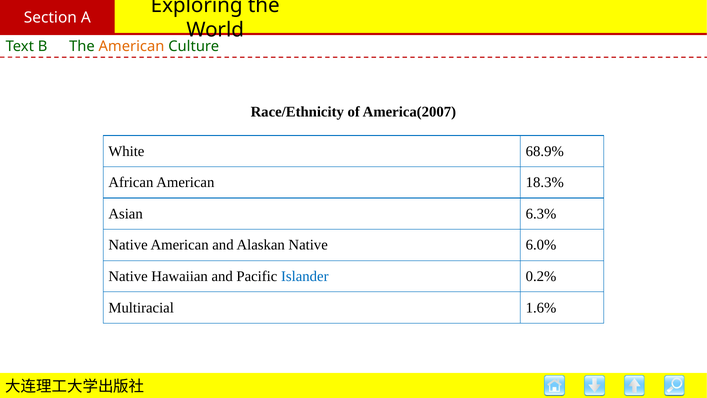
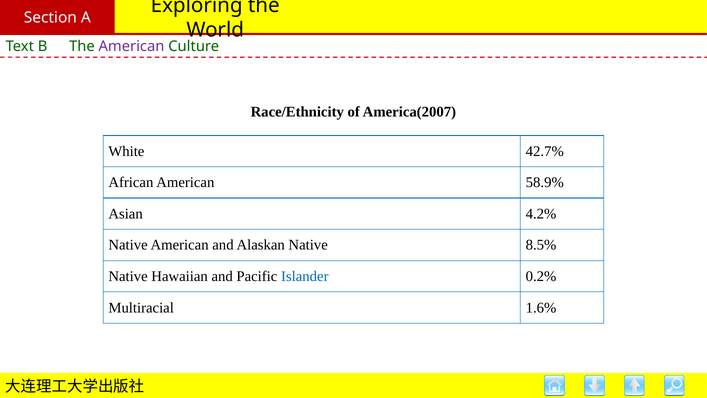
American colour: orange -> purple (132, 46)
68.9%: 68.9% -> 42.7% (545, 151)
18.3%: 18.3% -> 58.9% (545, 183)
6.3%: 6.3% -> 4.2% (541, 214)
6.0%: 6.0% -> 8.5% (541, 245)
